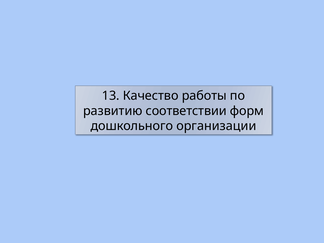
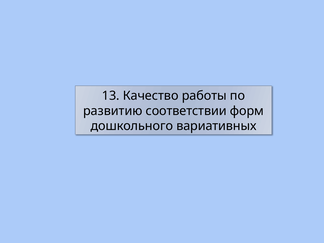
организации: организации -> вариативных (216, 126)
